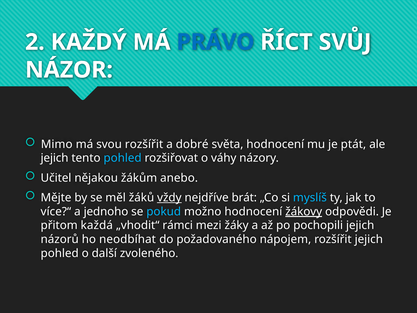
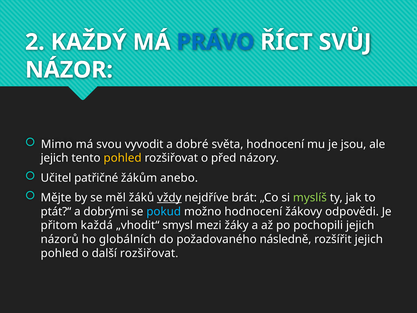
svou rozšířit: rozšířit -> vyvodit (144, 144)
ptát: ptát -> jsou (354, 144)
pohled colour: light blue -> yellow (123, 158)
váhy: váhy -> před (224, 158)
nějakou: nějakou -> patřičné (96, 178)
myslíš colour: light blue -> light green (310, 197)
více?“: více?“ -> ptát?“ (56, 211)
jednoho: jednoho -> dobrými (106, 211)
žákovy underline: present -> none (304, 211)
rámci: rámci -> smysl (178, 225)
neodbíhat: neodbíhat -> globálních (128, 239)
nápojem: nápojem -> následně (286, 239)
další zvoleného: zvoleného -> rozšiřovat (148, 253)
